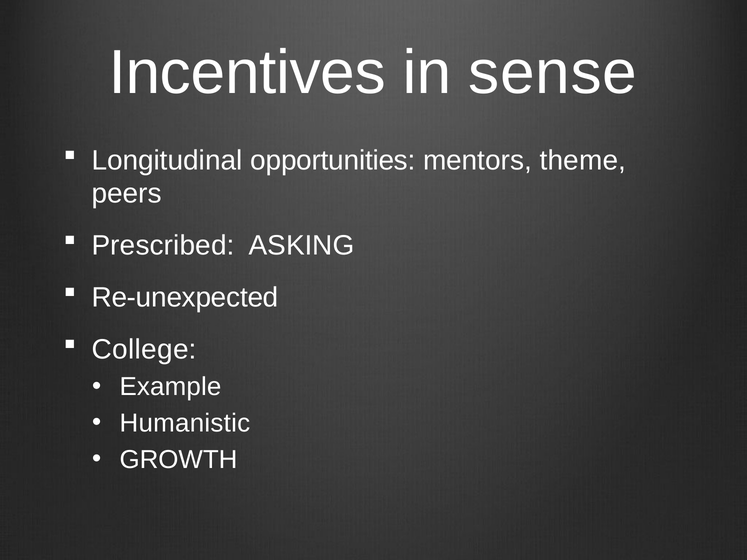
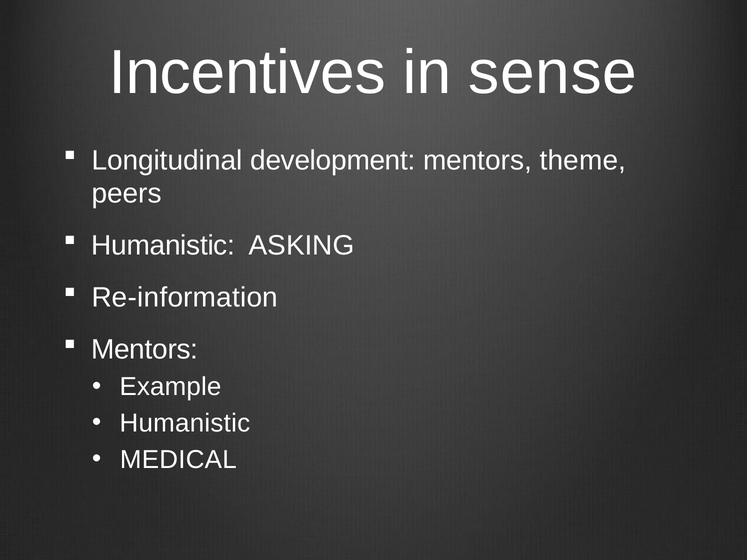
opportunities: opportunities -> development (333, 160)
Prescribed: Prescribed -> Humanistic (163, 246)
Re-unexpected: Re-unexpected -> Re-information (185, 298)
College: College -> Mentors (145, 350)
GROWTH: GROWTH -> MEDICAL (178, 460)
